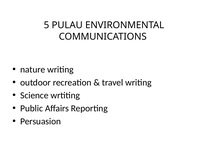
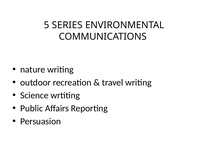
PULAU: PULAU -> SERIES (67, 25)
